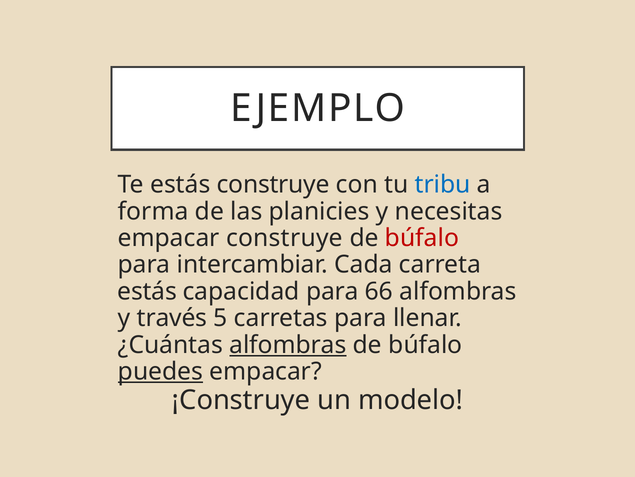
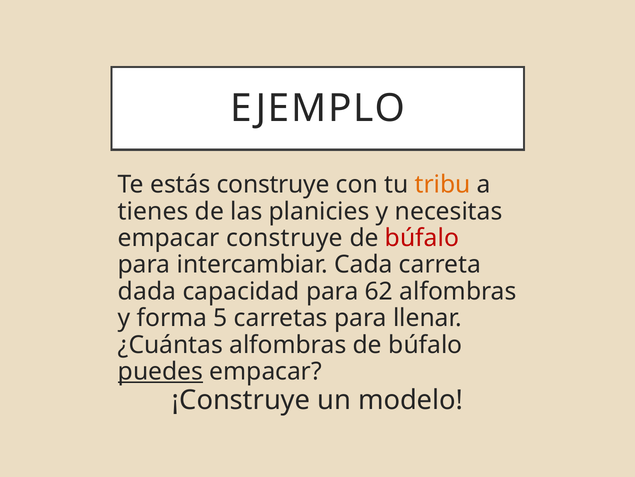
tribu colour: blue -> orange (443, 184)
forma: forma -> tienes (153, 211)
estás: estás -> dada (147, 291)
66: 66 -> 62 (379, 291)
través: través -> forma (172, 318)
alfombras underline: present -> none (288, 344)
